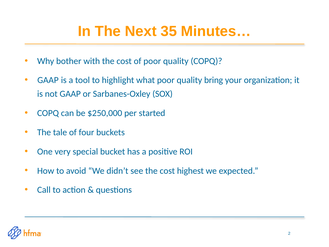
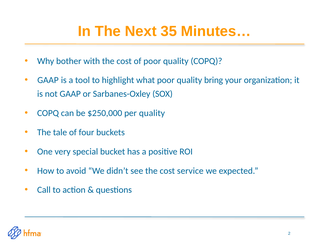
per started: started -> quality (152, 113)
highest: highest -> service (190, 171)
